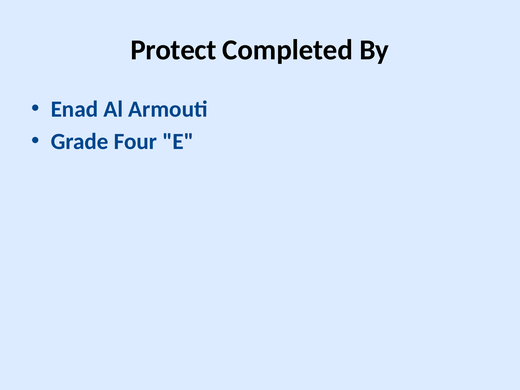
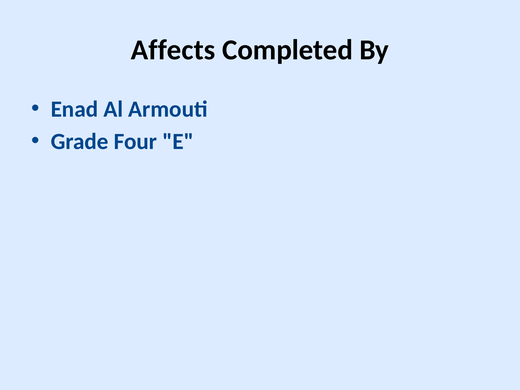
Protect: Protect -> Affects (173, 50)
